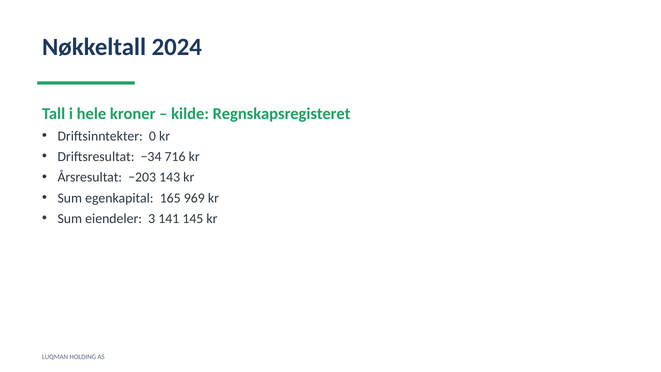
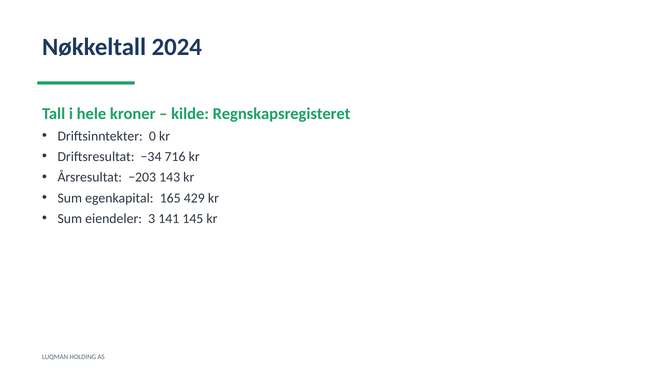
969: 969 -> 429 (194, 198)
